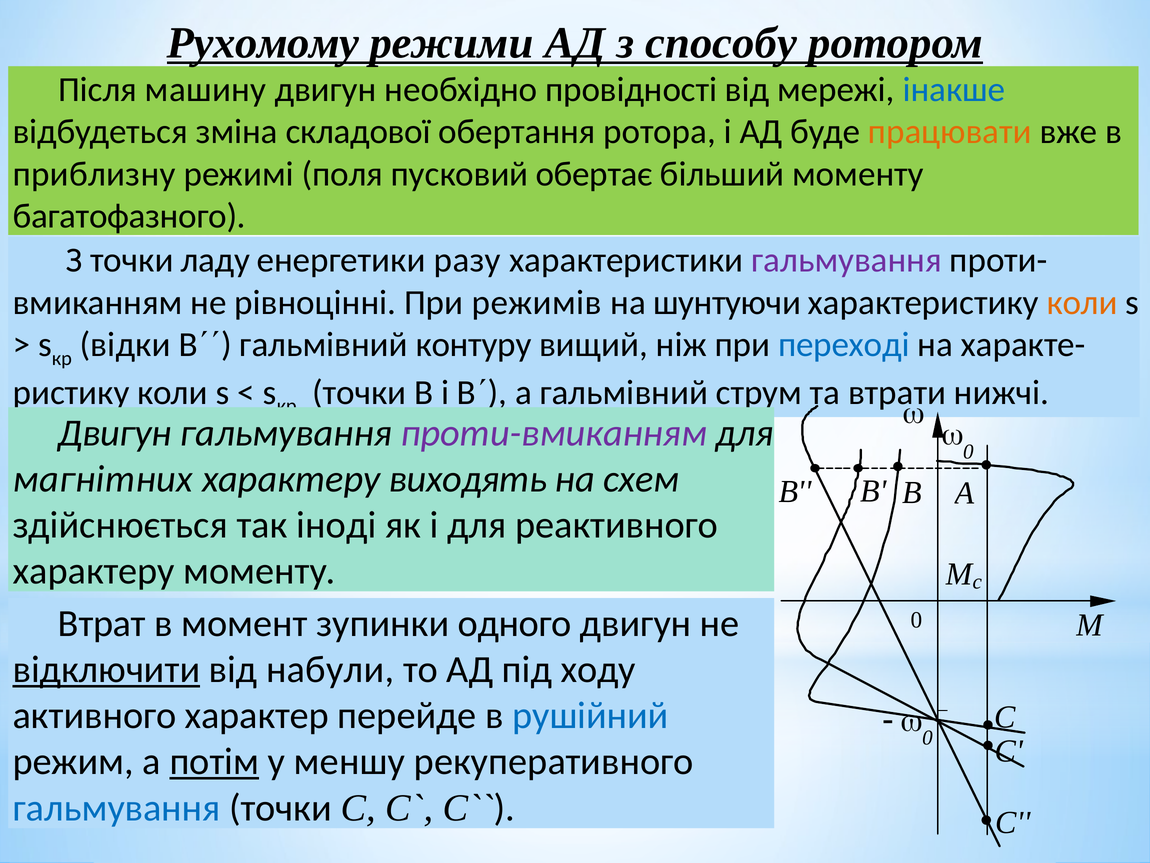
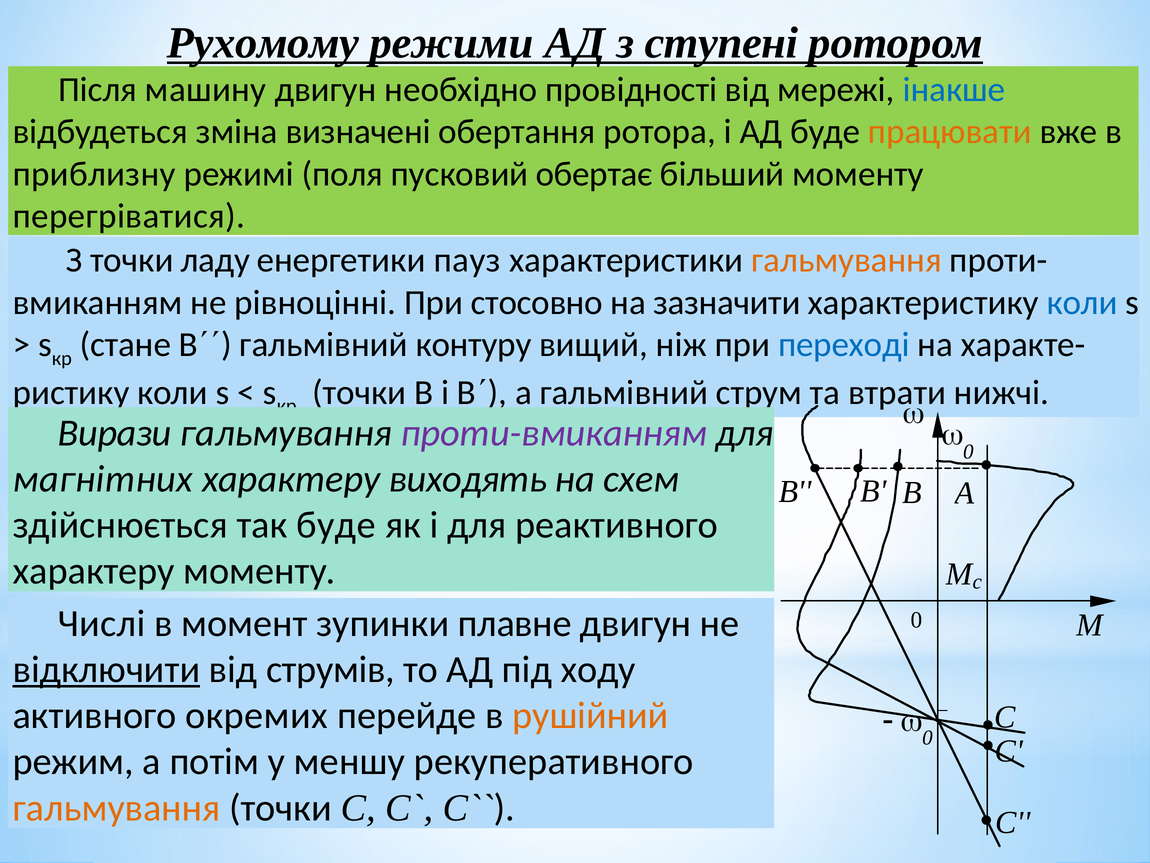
способу: способу -> ступені (721, 43)
складової: складової -> визначені (358, 132)
багатофазного: багатофазного -> перегріватися (129, 216)
разу: разу -> пауз (467, 260)
гальмування colour: purple -> orange (847, 260)
режимів: режимів -> стосовно (537, 302)
шунтуючи: шунтуючи -> зазначити (727, 302)
коли colour: orange -> blue (1082, 302)
відки: відки -> стане (125, 344)
Двигун: Двигун -> Вирази (115, 433)
так іноді: іноді -> буде (336, 525)
Втрат: Втрат -> Числі (102, 623)
одного: одного -> плавне (515, 623)
набули: набули -> струмів (330, 669)
характер: характер -> окремих (257, 715)
рушійний colour: blue -> orange (590, 715)
потім underline: present -> none (214, 761)
гальмування colour: blue -> orange (117, 807)
